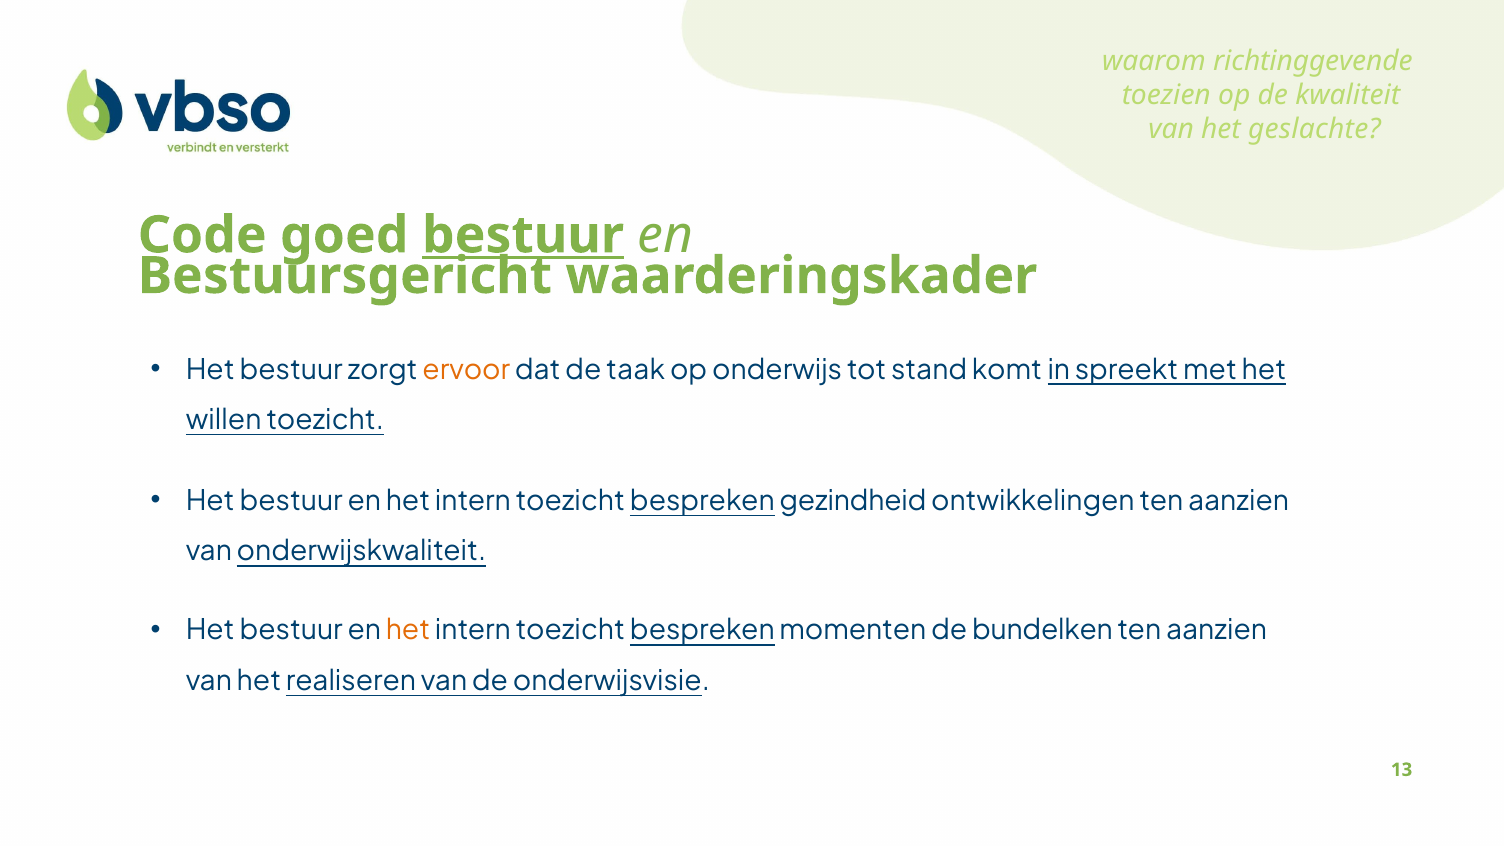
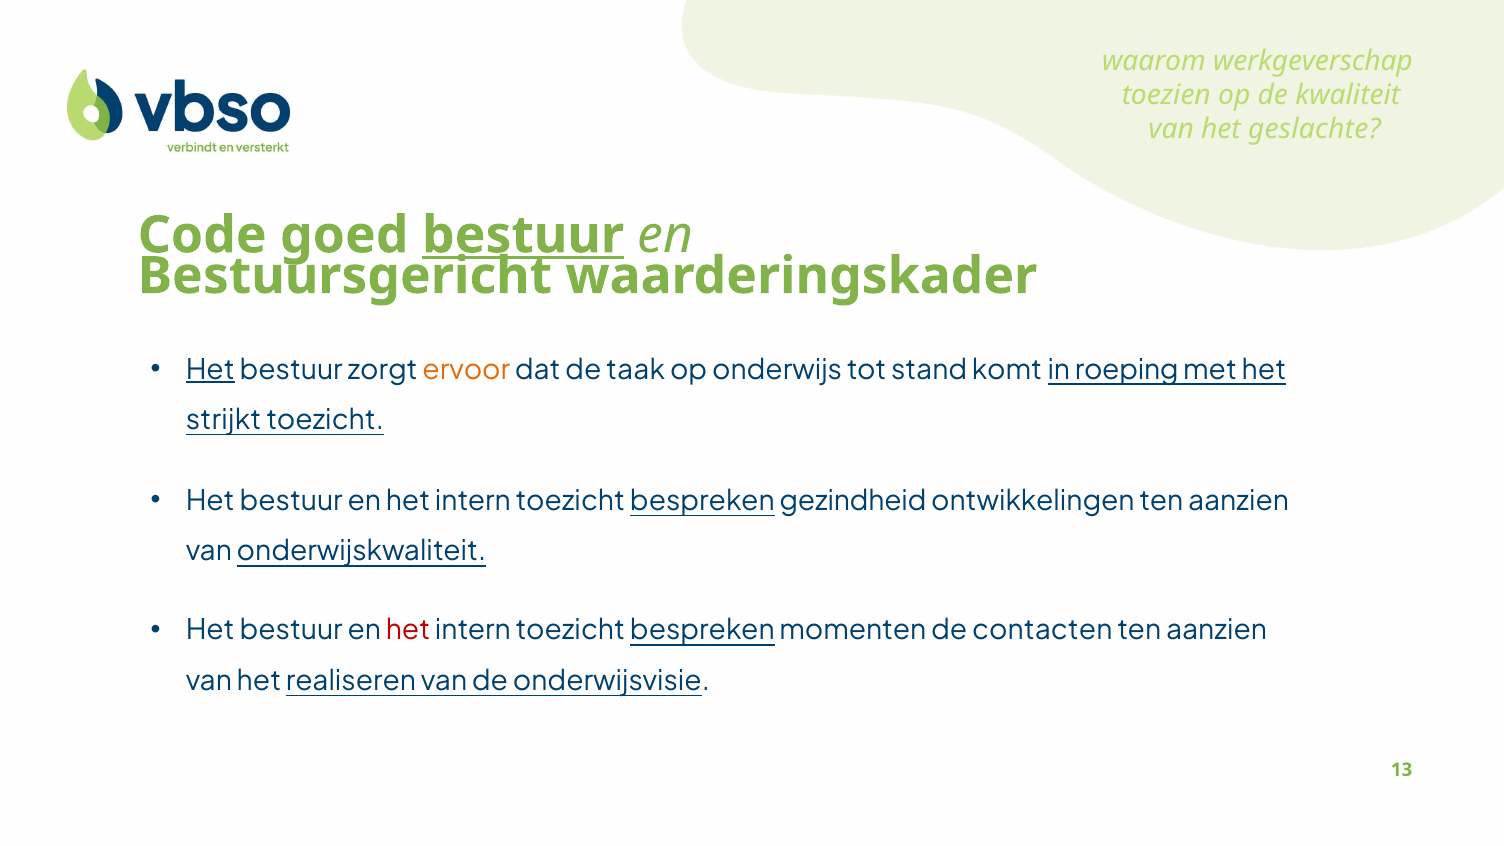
richtinggevende: richtinggevende -> werkgeverschap (1313, 61)
Het underline: none -> present (210, 370)
spreekt: spreekt -> roeping (1127, 370)
willen: willen -> strijkt (224, 421)
het colour: orange -> red (408, 631)
bundelken: bundelken -> contacten (1042, 631)
